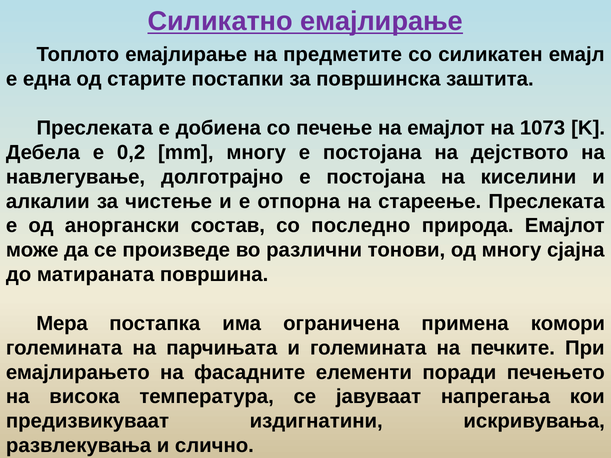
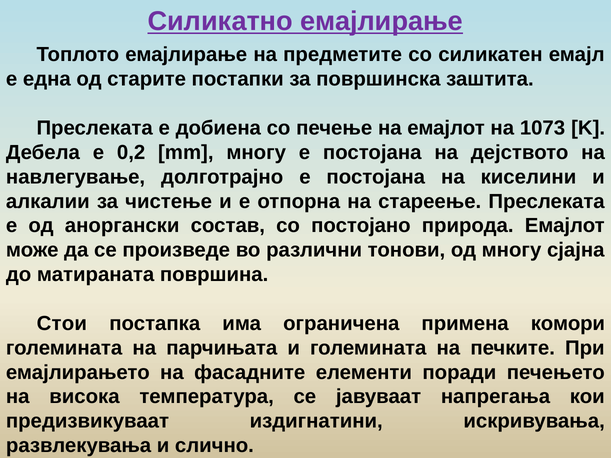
последно: последно -> постојано (361, 226)
Мера: Мера -> Стои (62, 324)
